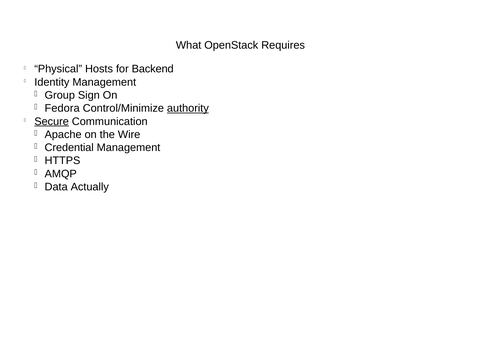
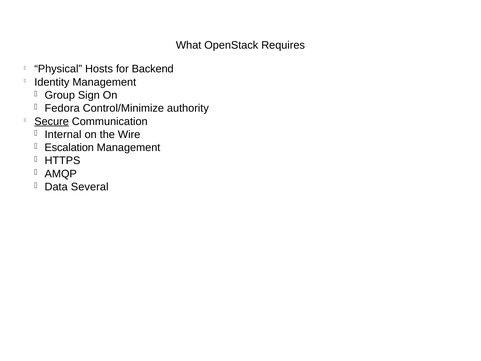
authority underline: present -> none (188, 108)
Apache: Apache -> Internal (63, 134)
Credential: Credential -> Escalation (69, 148)
Actually: Actually -> Several (90, 187)
